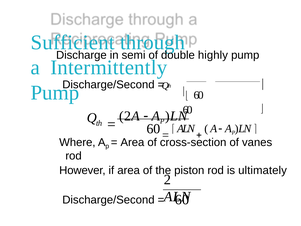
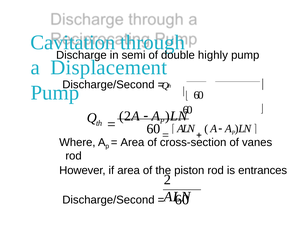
Sufficient: Sufficient -> Cavitation (73, 42)
Intermittently: Intermittently -> Displacement (109, 67)
ultimately: ultimately -> entrances (263, 170)
